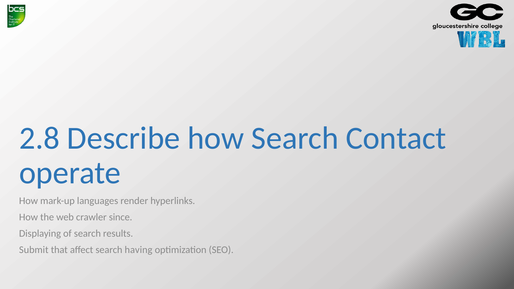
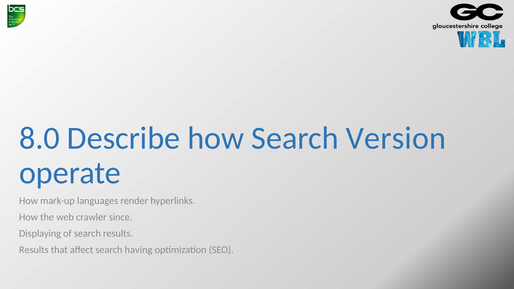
2.8: 2.8 -> 8.0 (39, 138)
Contact: Contact -> Version (396, 138)
Submit: Submit -> Results (34, 250)
